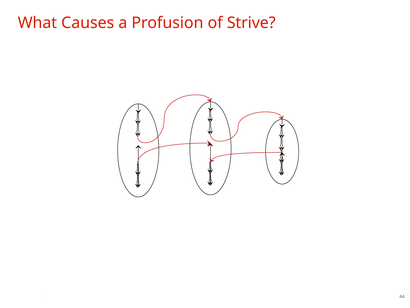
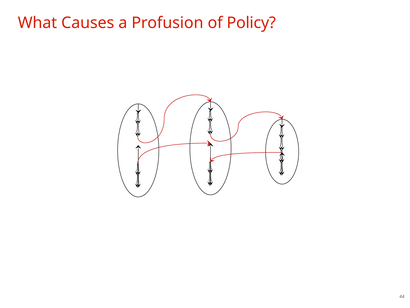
Strive: Strive -> Policy (251, 23)
